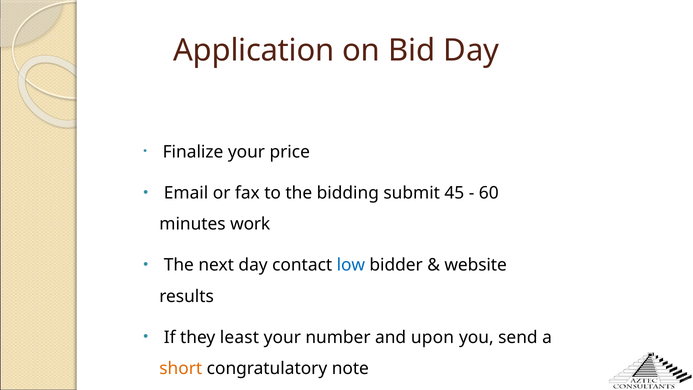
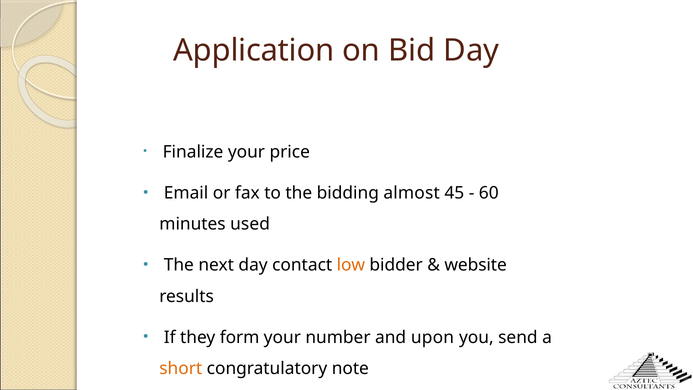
submit: submit -> almost (412, 193)
work: work -> used (250, 224)
low colour: blue -> orange (351, 265)
least: least -> form (240, 337)
